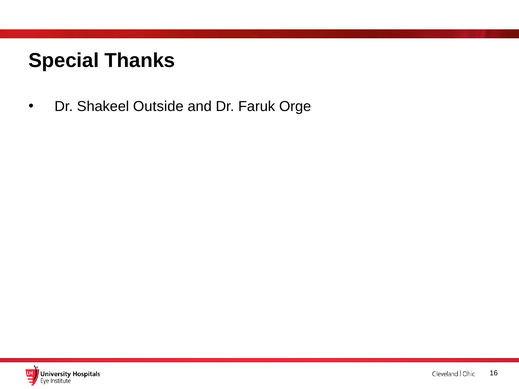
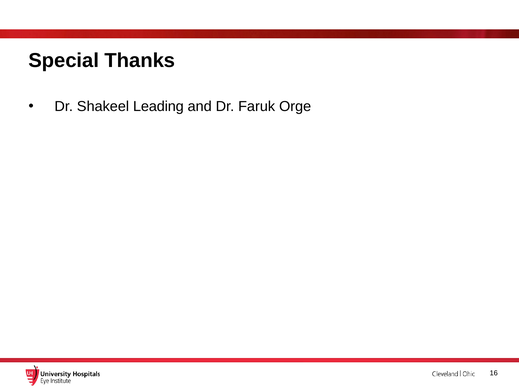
Outside: Outside -> Leading (158, 106)
